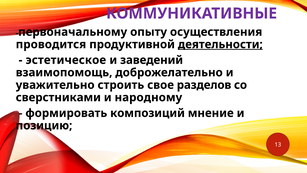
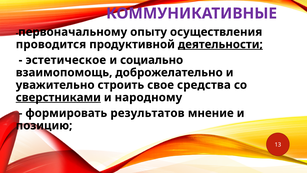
заведений: заведений -> социально (152, 60)
разделов: разделов -> средства (204, 85)
сверстниками underline: none -> present (58, 97)
композиций: композиций -> результатов (147, 113)
